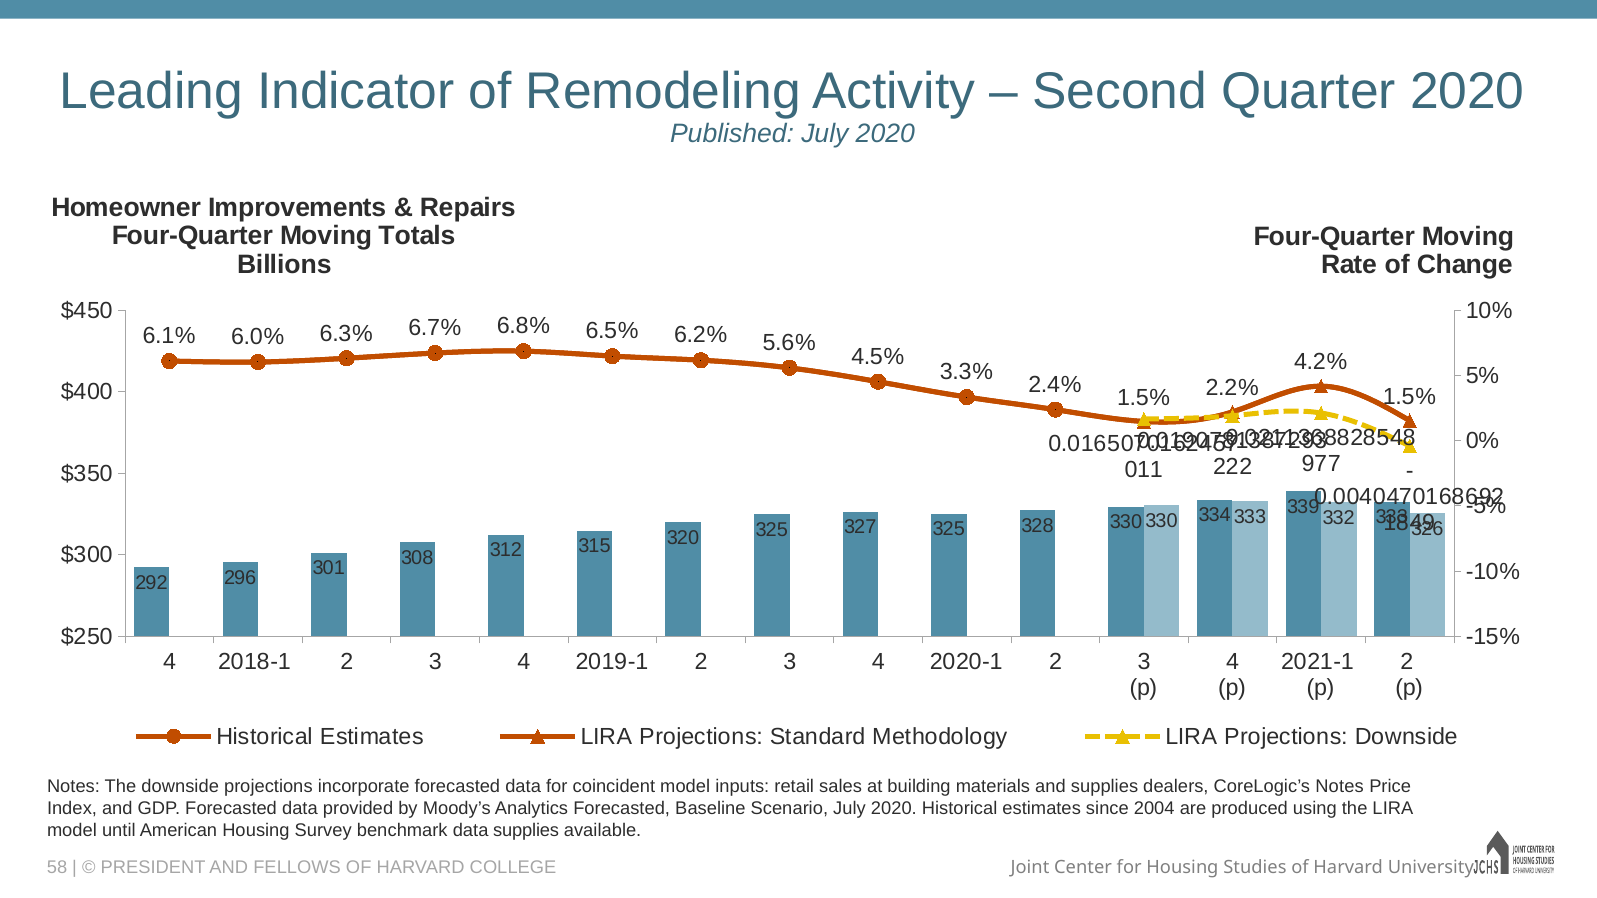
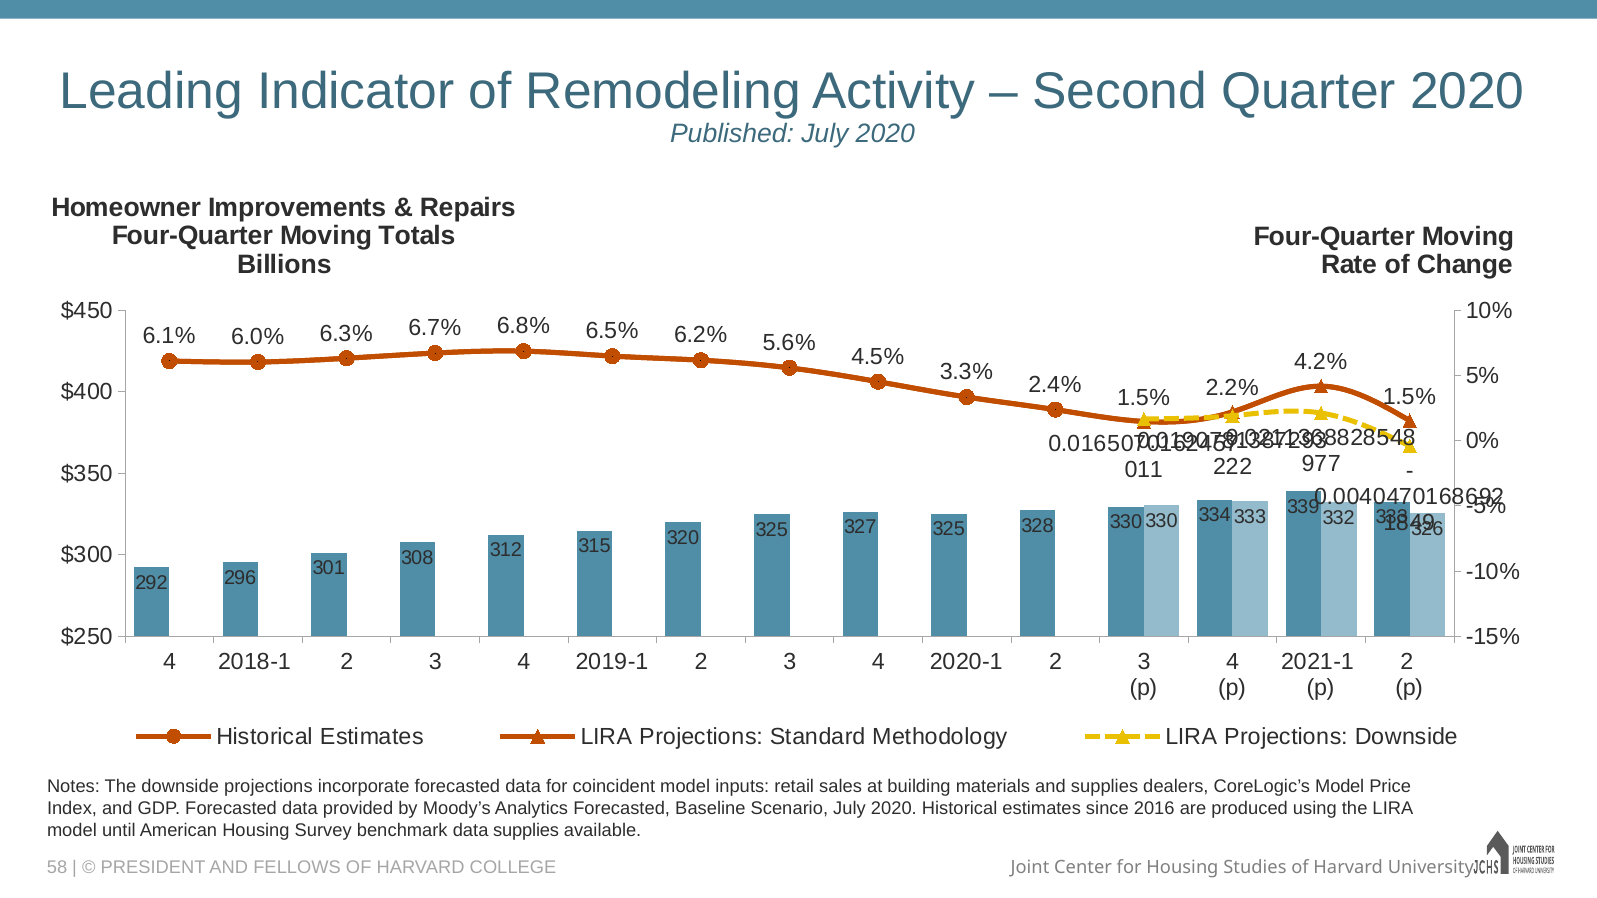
CoreLogic’s Notes: Notes -> Model (1340, 787)
2004: 2004 -> 2016 (1154, 809)
